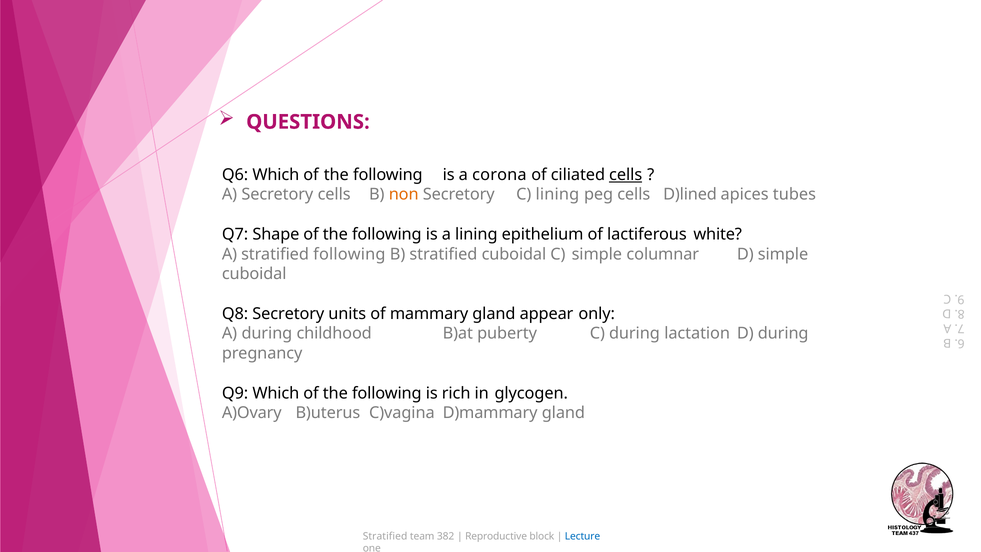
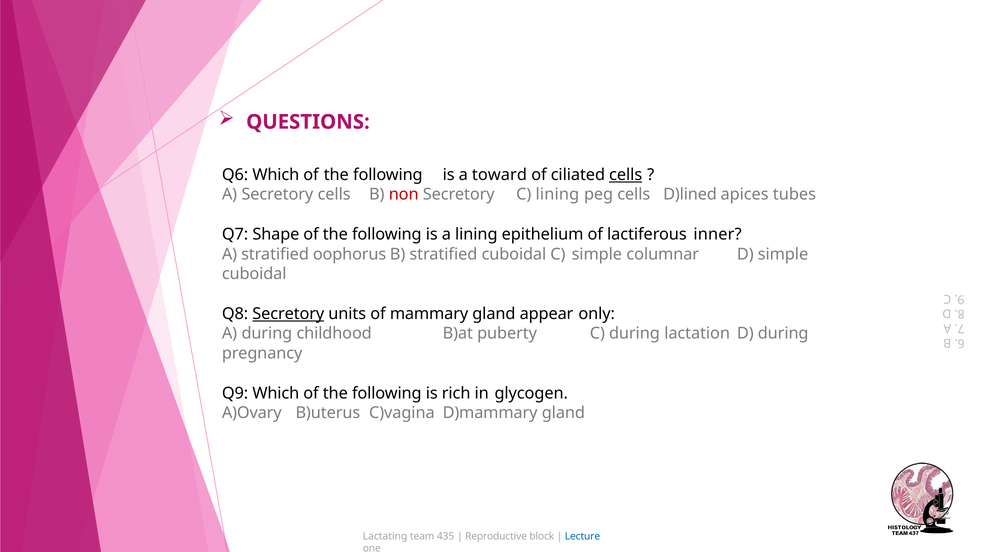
corona: corona -> toward (499, 175)
non colour: orange -> red (404, 194)
white: white -> inner (718, 235)
stratified following: following -> oophorus (350, 254)
Secretory underline: none -> present (288, 314)
Stratified: Stratified -> Lactating (385, 536)
382: 382 -> 435 (446, 536)
